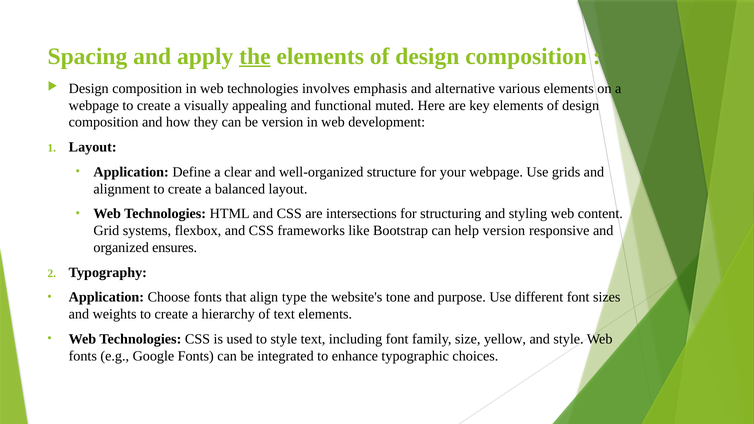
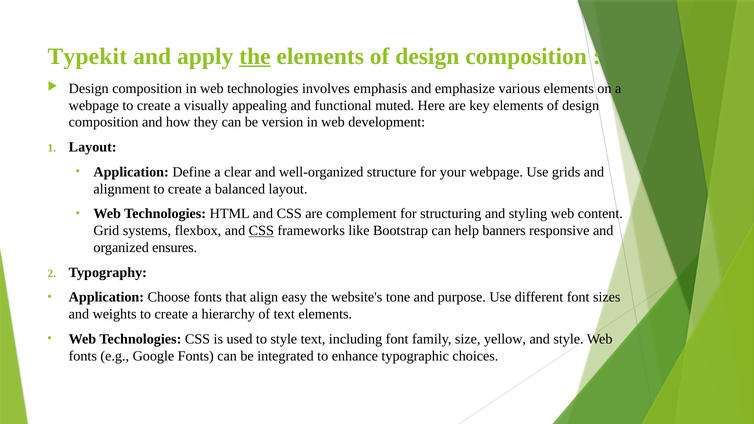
Spacing: Spacing -> Typekit (87, 56)
alternative: alternative -> emphasize (465, 88)
intersections: intersections -> complement (361, 214)
CSS underline: none -> present (261, 231)
help version: version -> banners (504, 231)
type: type -> easy (294, 297)
